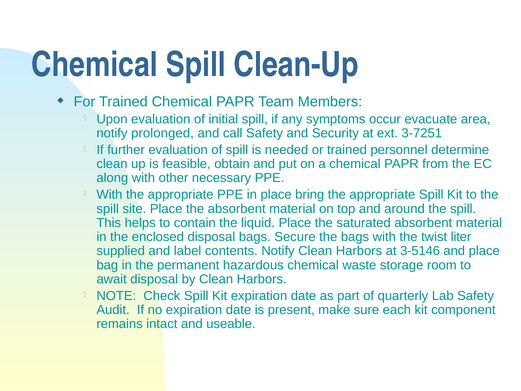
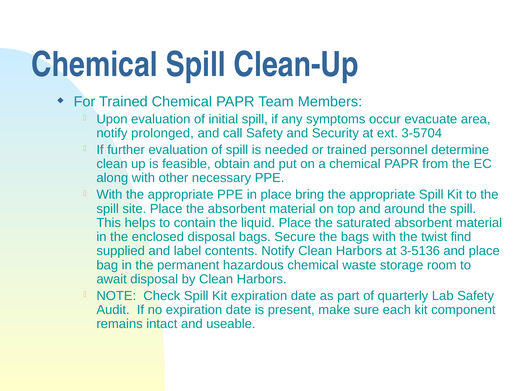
3-7251: 3-7251 -> 3-5704 (422, 133)
liter: liter -> find (461, 237)
3-5146: 3-5146 -> 3-5136 (420, 251)
